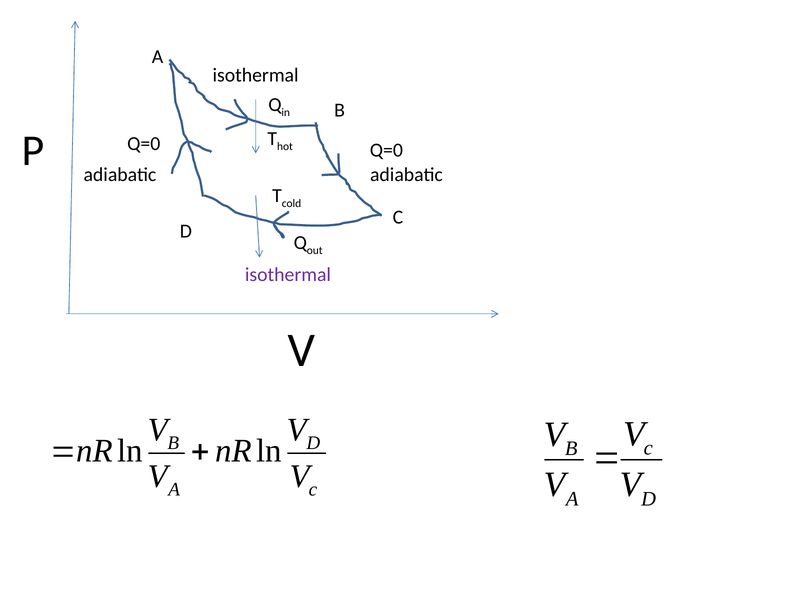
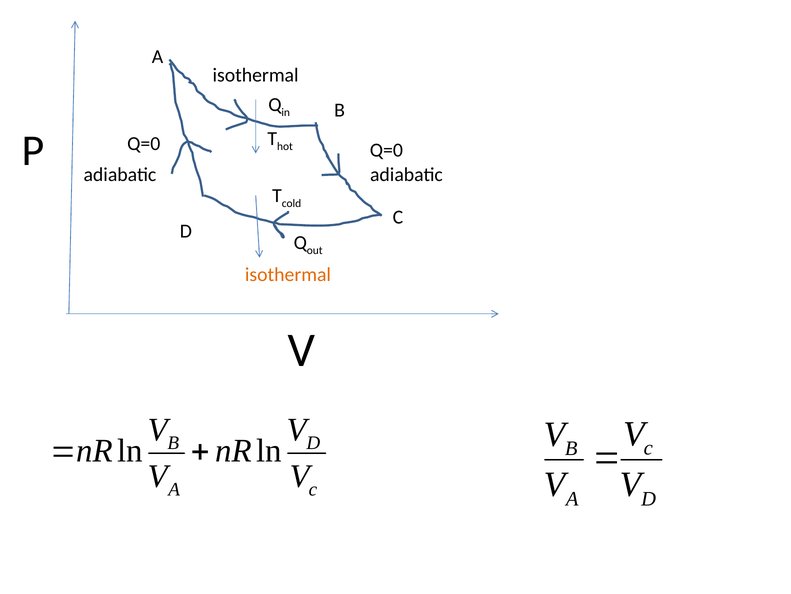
isothermal colour: purple -> orange (288, 274)
